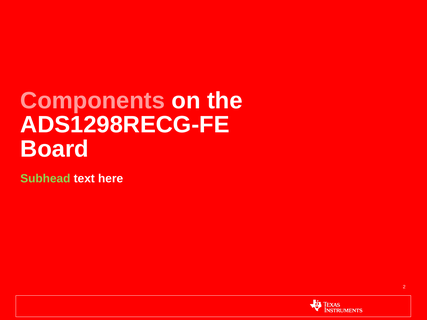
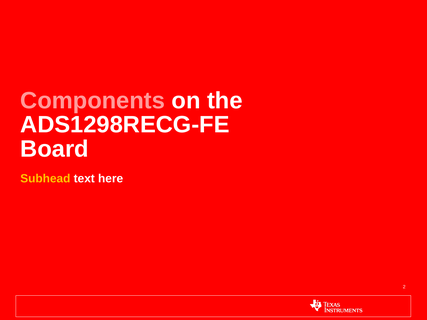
Subhead colour: light green -> yellow (45, 179)
